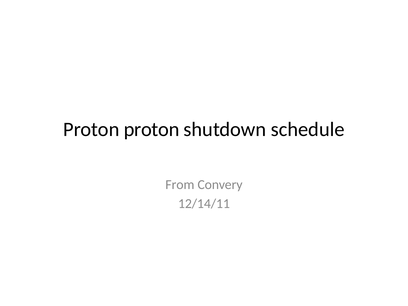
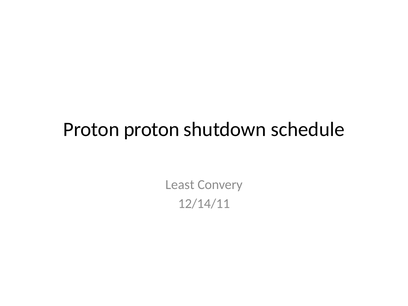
From: From -> Least (180, 185)
